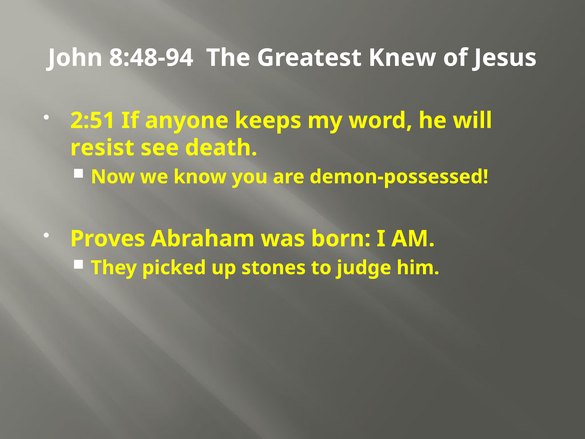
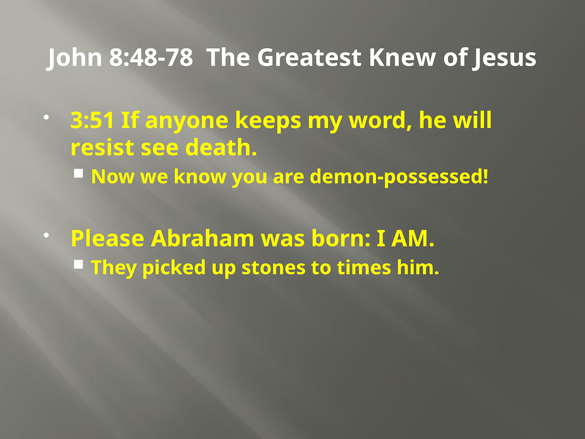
8:48-94: 8:48-94 -> 8:48-78 (151, 58)
2:51: 2:51 -> 3:51 (93, 120)
Proves: Proves -> Please (107, 239)
judge: judge -> times (364, 268)
